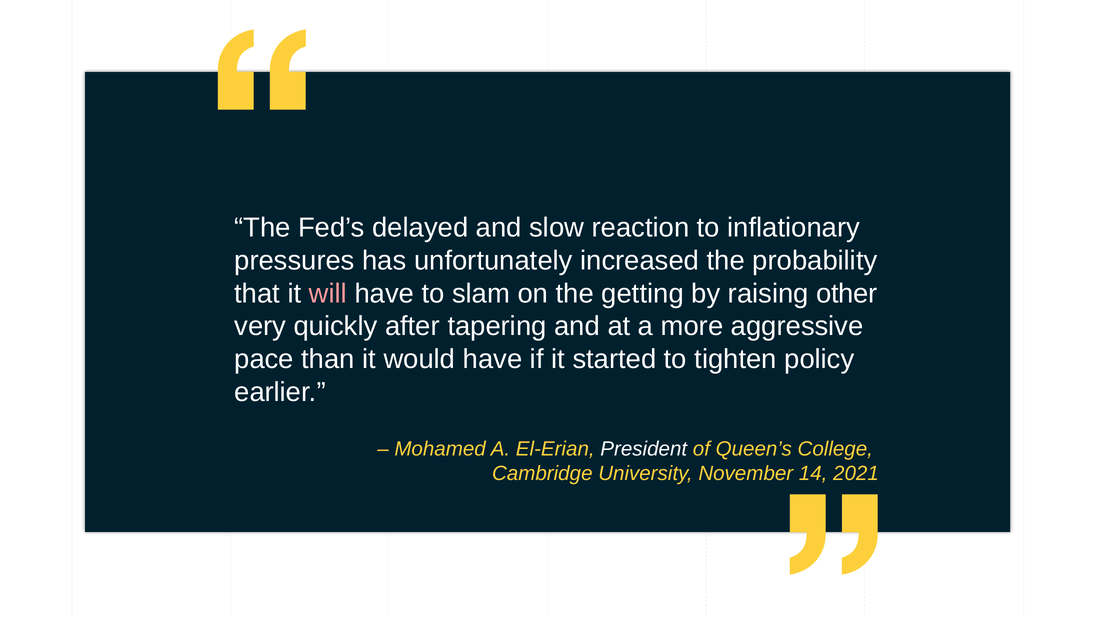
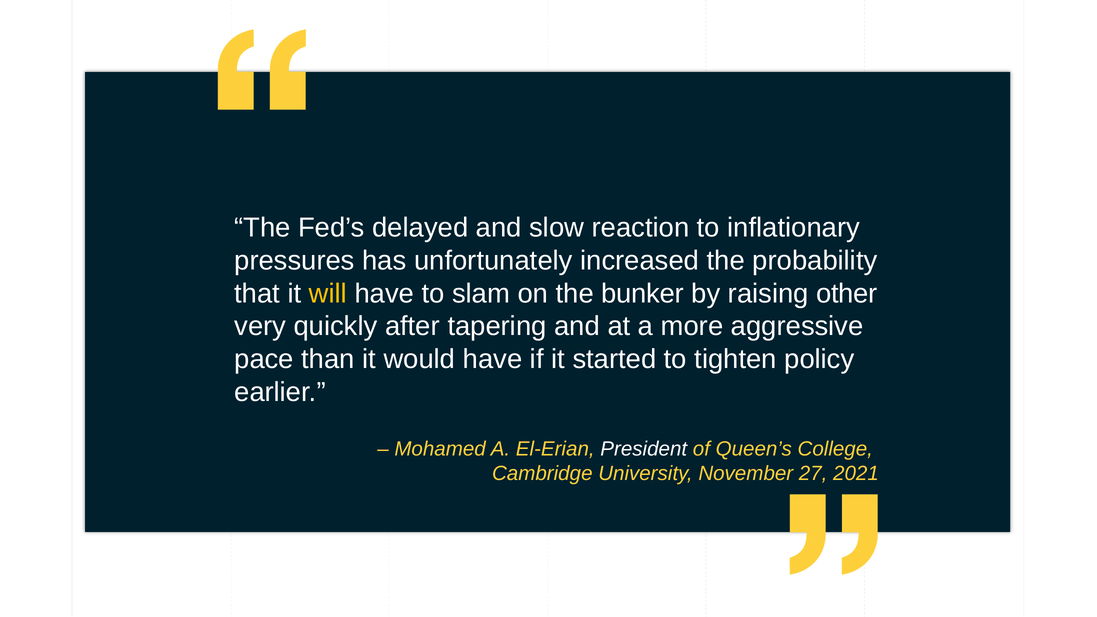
will colour: pink -> yellow (328, 294)
getting: getting -> bunker (643, 294)
14: 14 -> 27 (813, 473)
